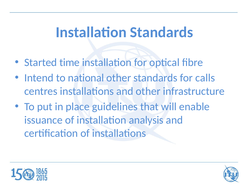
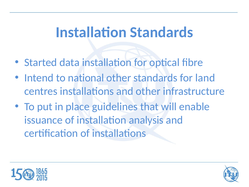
time: time -> data (69, 62)
calls: calls -> land (205, 78)
